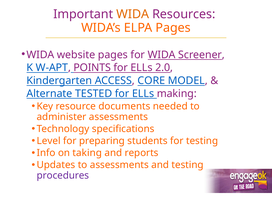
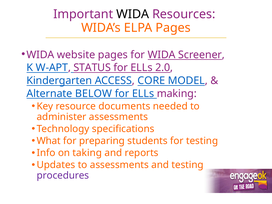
WIDA colour: orange -> black (133, 14)
POINTS: POINTS -> STATUS (92, 68)
TESTED: TESTED -> BELOW (94, 94)
Level: Level -> What (49, 141)
